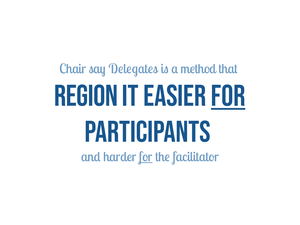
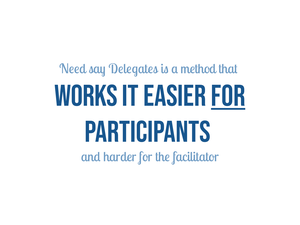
Chair: Chair -> Need (73, 69)
region: region -> works (86, 96)
for underline: present -> none (146, 157)
